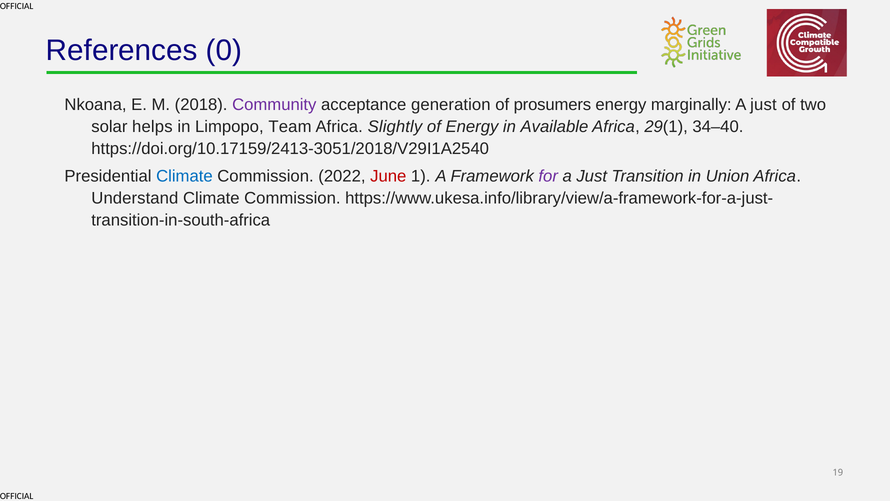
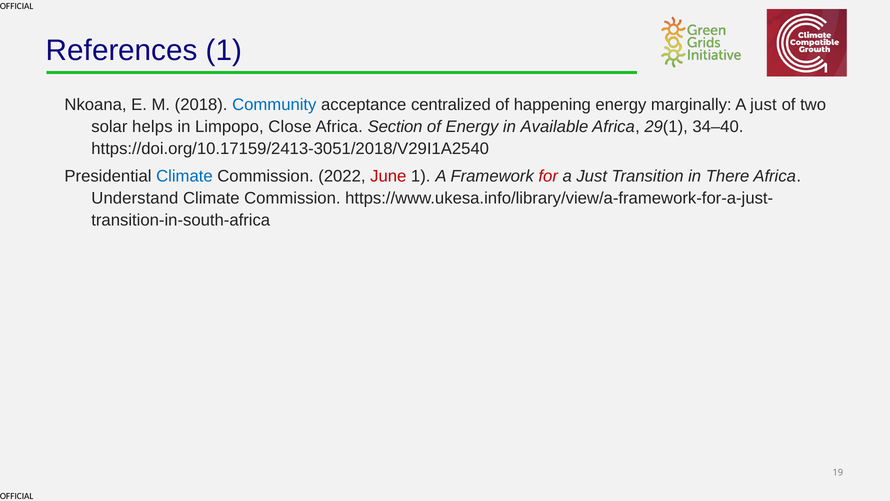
References 0: 0 -> 1 (224, 51)
Community colour: purple -> blue (274, 105)
generation: generation -> centralized (451, 105)
prosumers: prosumers -> happening (552, 105)
Team: Team -> Close (290, 127)
Slightly: Slightly -> Section (395, 127)
for colour: purple -> red (548, 176)
Union: Union -> There (728, 176)
